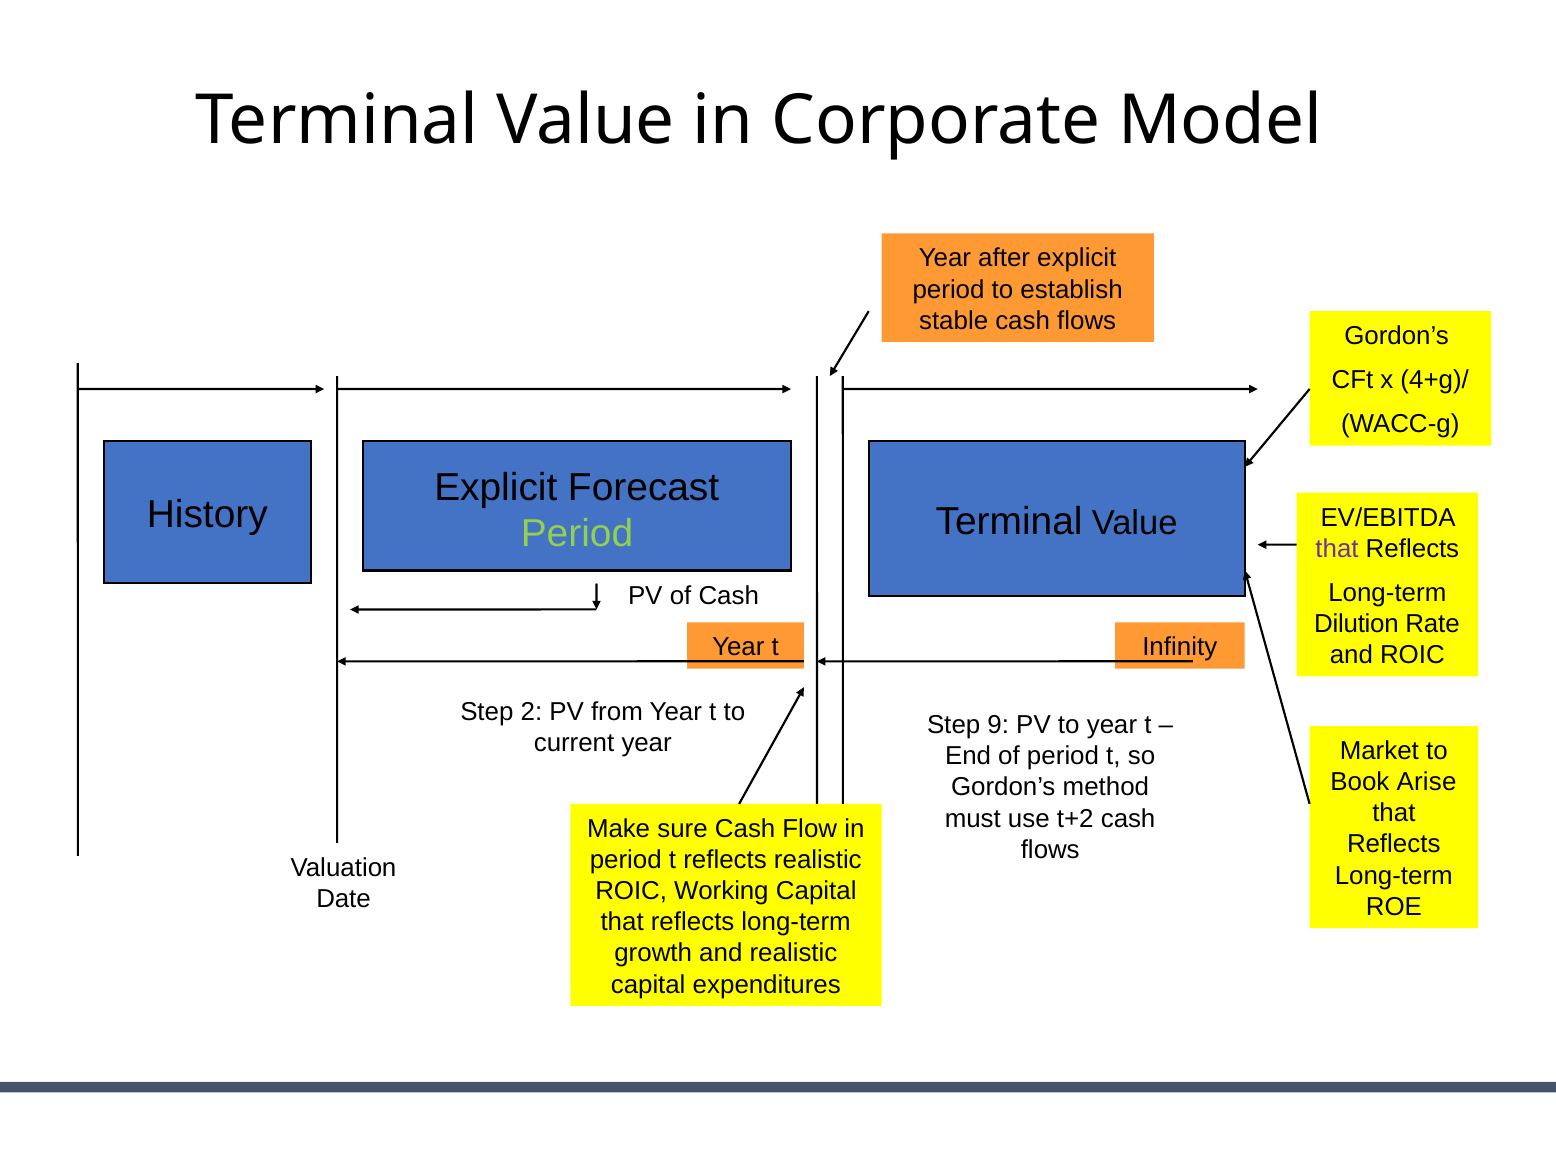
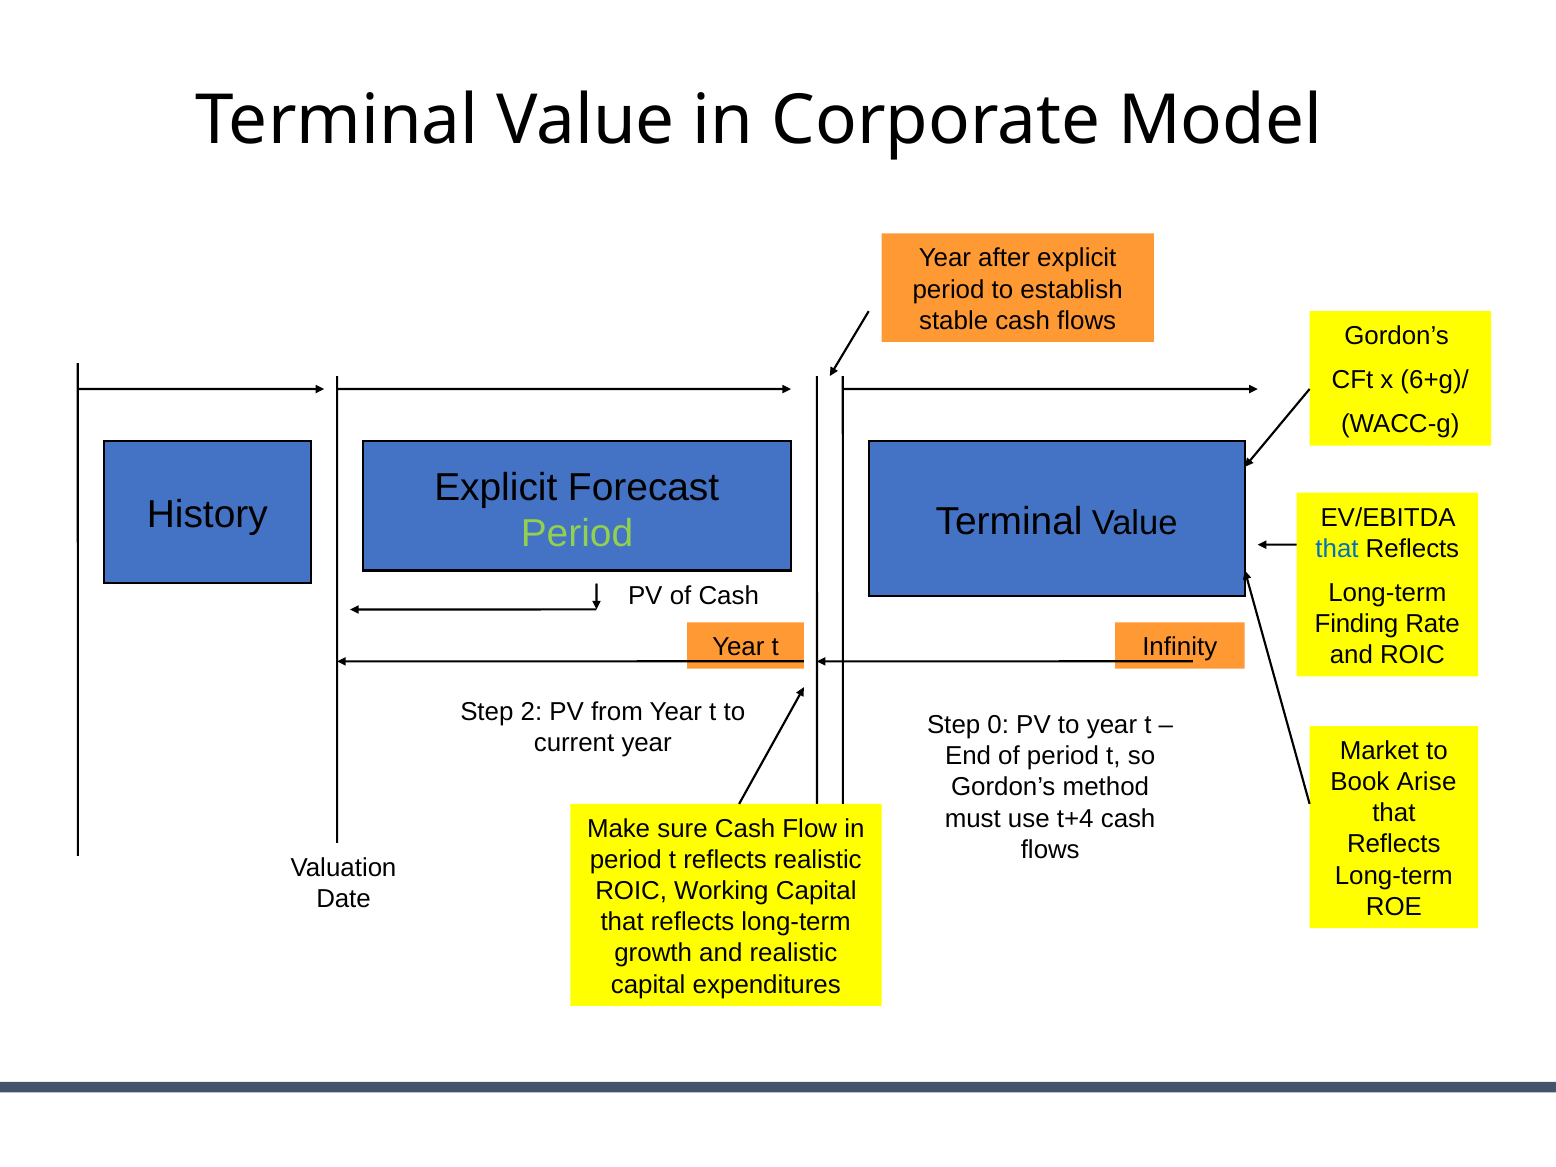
4+g)/: 4+g)/ -> 6+g)/ (1435, 380)
that colour: purple -> blue (1337, 549)
Dilution: Dilution -> Finding (1356, 624)
9: 9 -> 0 (998, 725)
t+2: t+2 -> t+4 (1075, 819)
